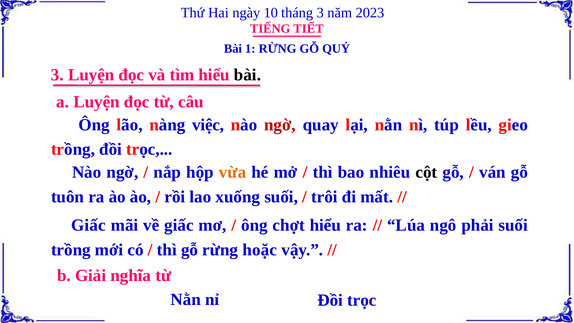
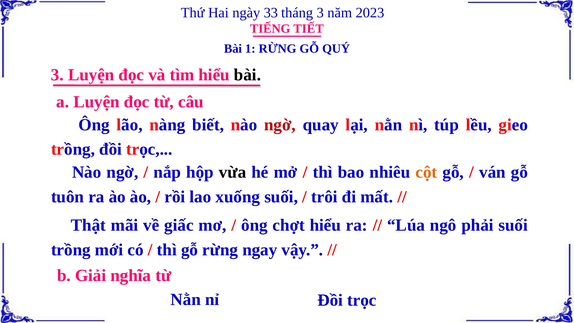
10: 10 -> 33 (271, 13)
việc: việc -> biết (208, 125)
vừa colour: orange -> black (233, 172)
cột colour: black -> orange (426, 172)
Giấc: Giấc -> Thật (88, 225)
hoặc: hoặc -> ngay (260, 249)
